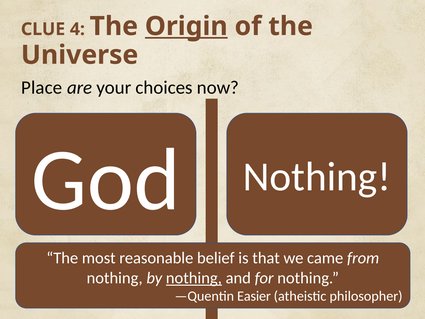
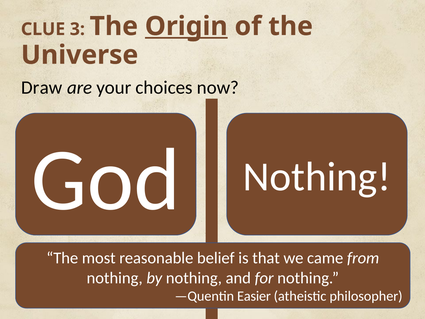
4: 4 -> 3 (77, 29)
Place: Place -> Draw (42, 87)
nothing underline: present -> none (194, 278)
